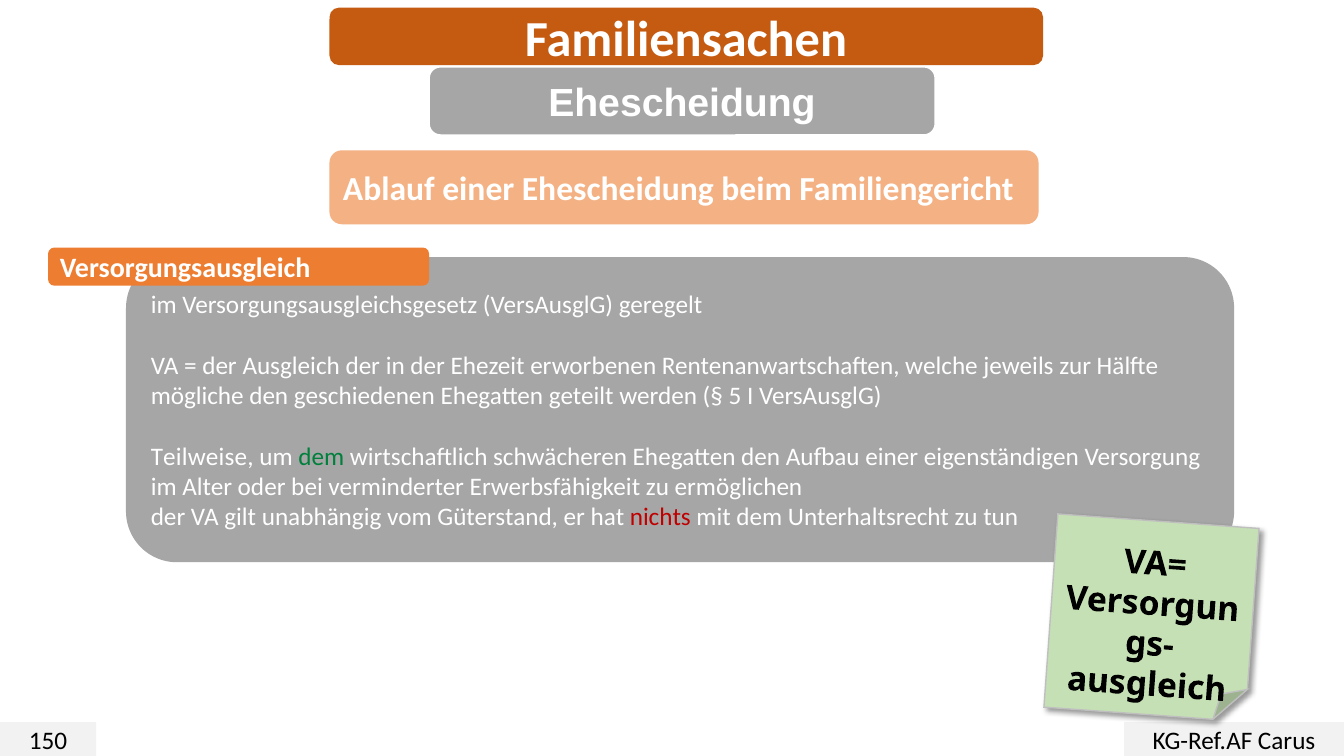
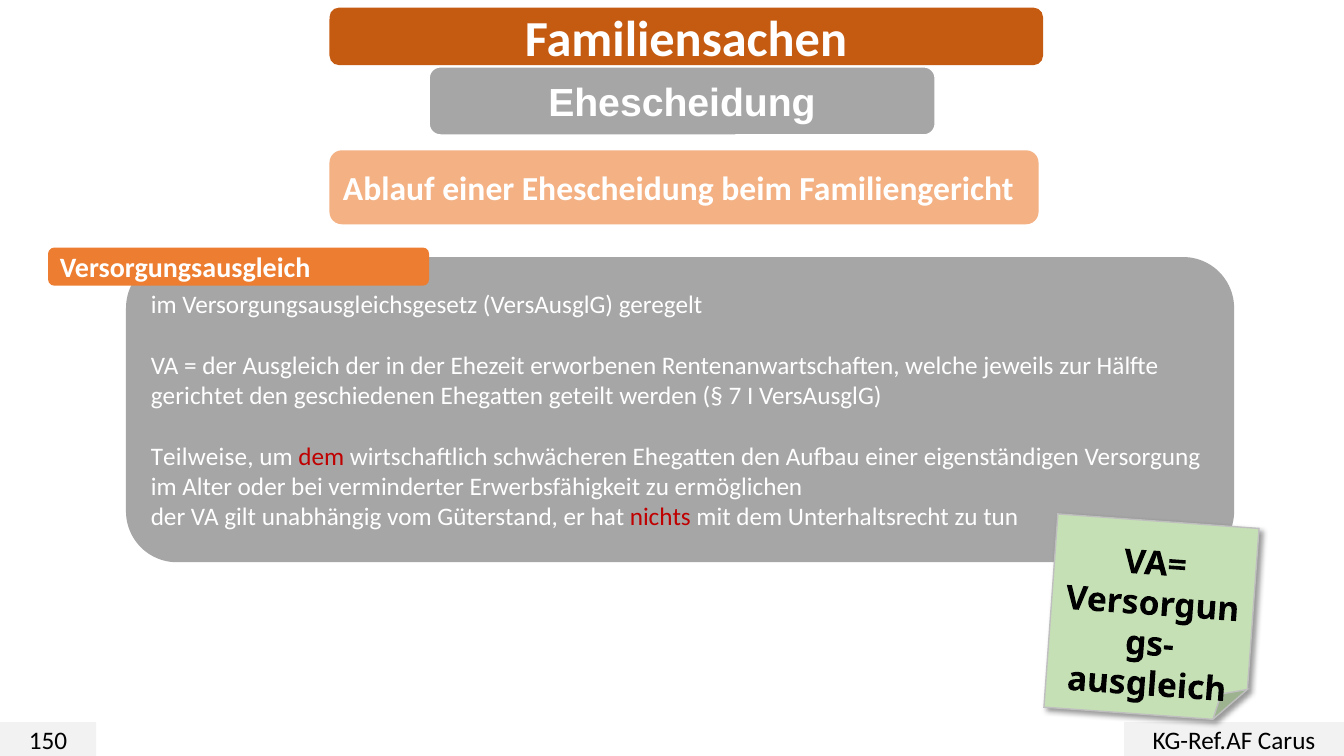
mögliche: mögliche -> gerichtet (197, 396)
5: 5 -> 7 (735, 396)
dem colour: green -> red (321, 457)
